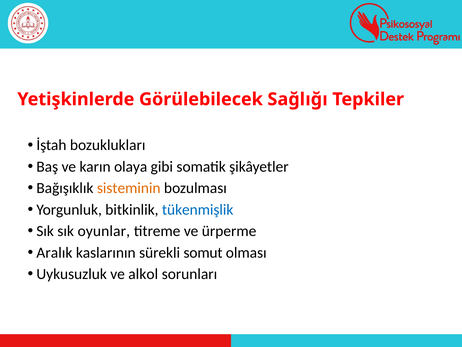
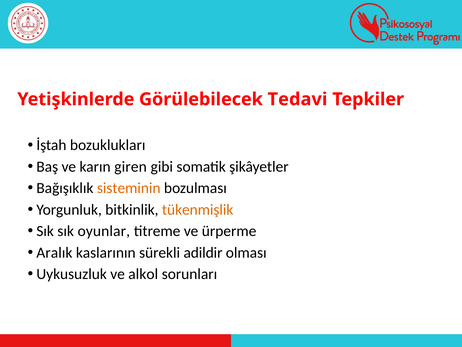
Sağlığı: Sağlığı -> Tedavi (297, 99)
olaya: olaya -> giren (131, 166)
tükenmişlik colour: blue -> orange (198, 209)
somut: somut -> adildir (203, 252)
